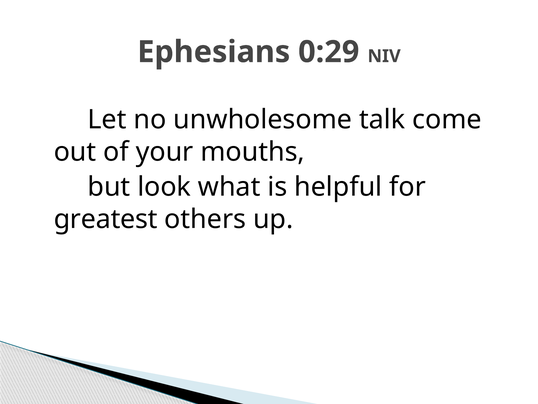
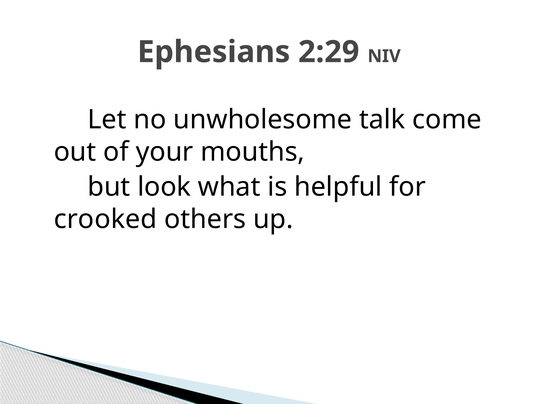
0:29: 0:29 -> 2:29 (329, 52)
greatest: greatest -> crooked (105, 219)
